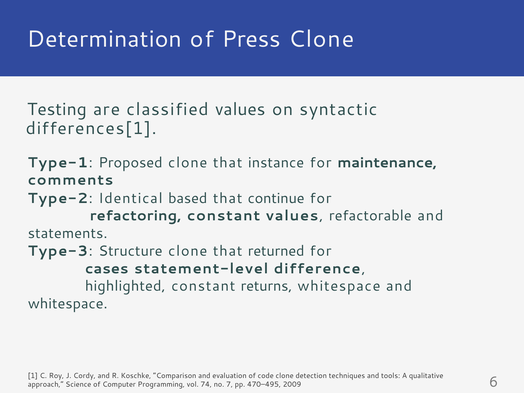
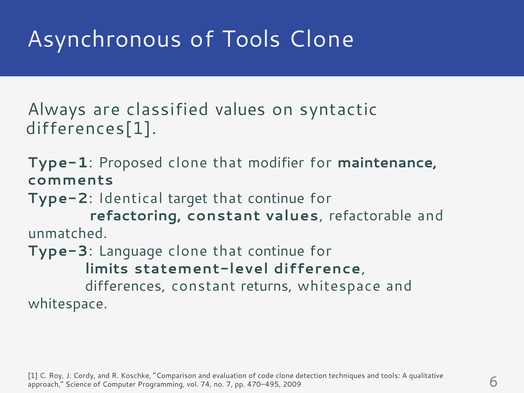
Determination: Determination -> Asynchronous (104, 39)
of Press: Press -> Tools (251, 39)
Testing: Testing -> Always (57, 109)
instance: instance -> modifier (276, 163)
based: based -> target (188, 198)
statements: statements -> unmatched (68, 233)
Structure: Structure -> Language (131, 251)
clone that returned: returned -> continue (276, 251)
cases: cases -> limits (107, 269)
highlighted: highlighted -> differences (125, 286)
